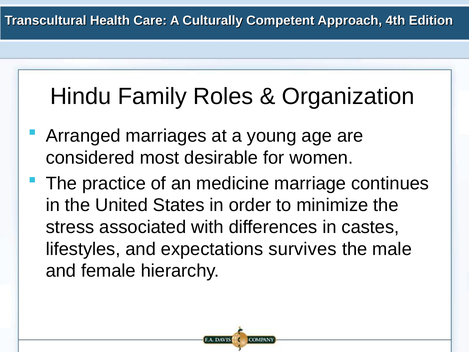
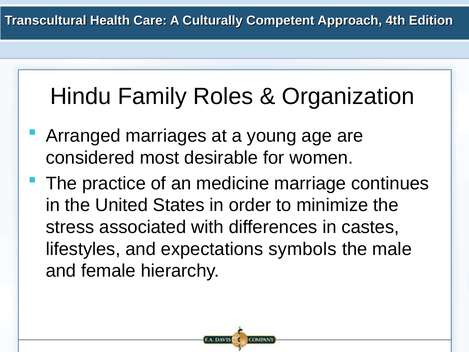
survives: survives -> symbols (302, 249)
